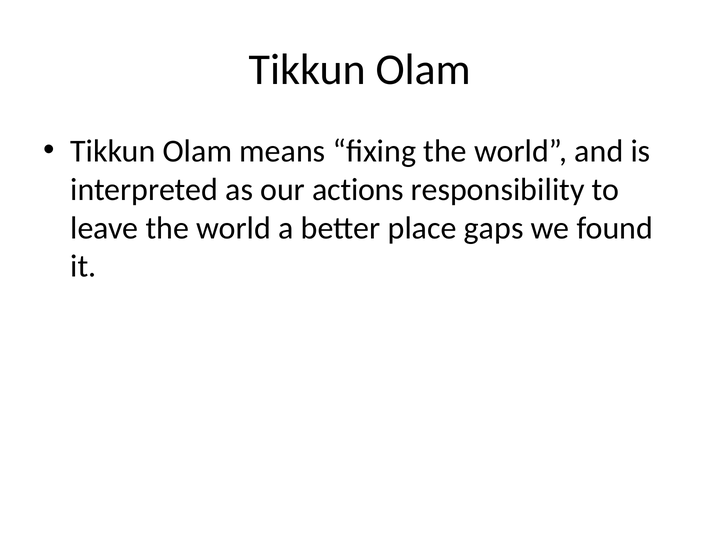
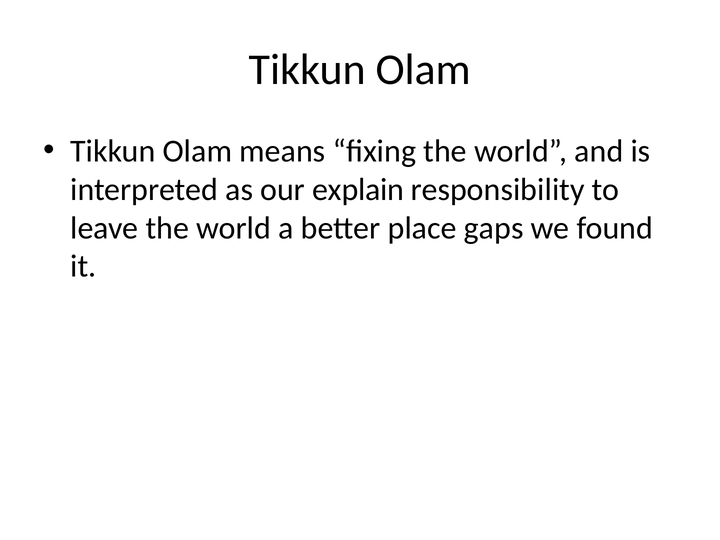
actions: actions -> explain (358, 190)
